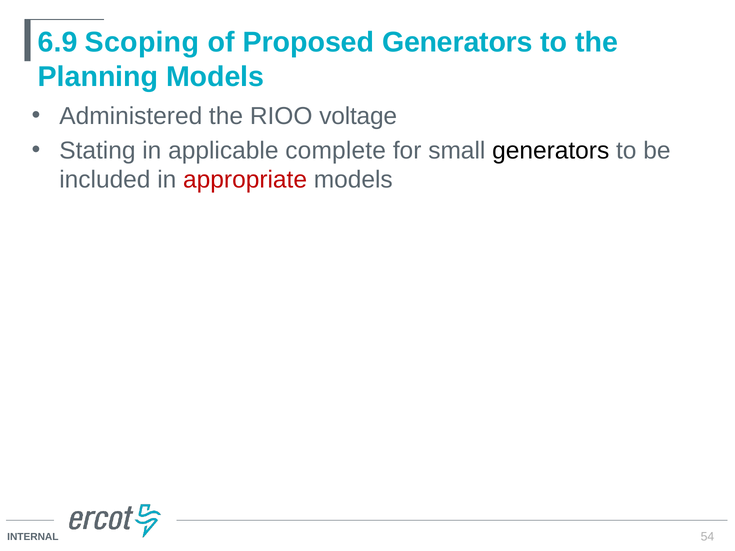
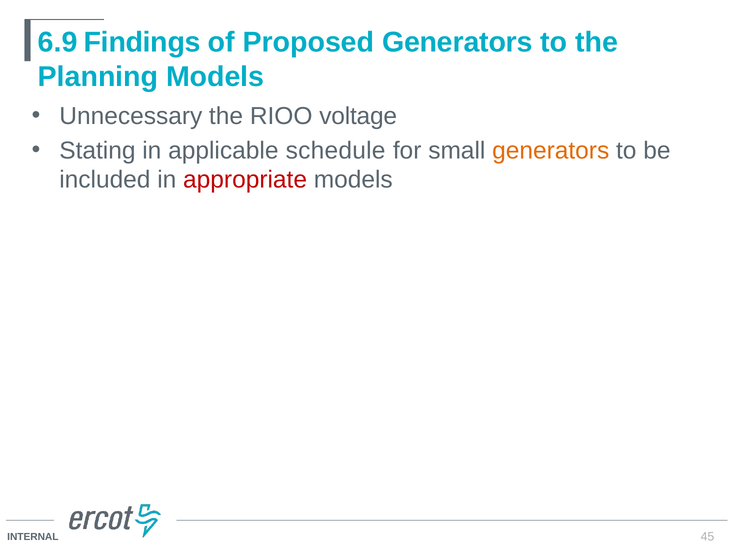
Scoping: Scoping -> Findings (142, 42)
Administered: Administered -> Unnecessary (131, 116)
complete: complete -> schedule (336, 150)
generators colour: black -> orange (551, 150)
54: 54 -> 45 (707, 537)
